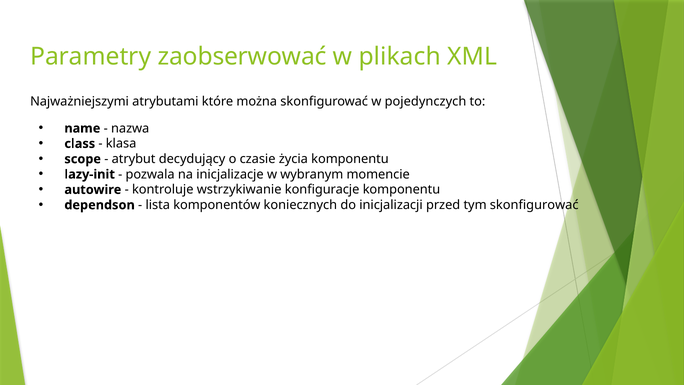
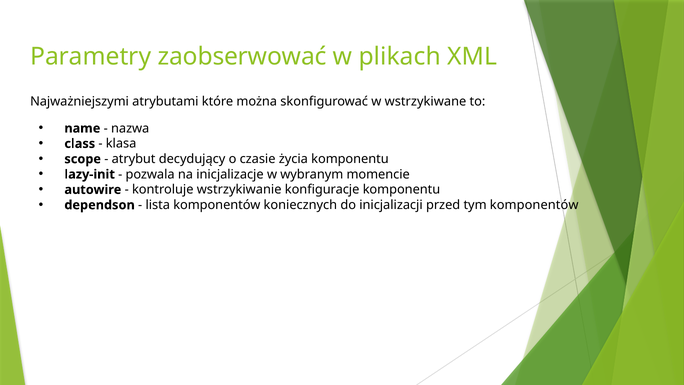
pojedynczych: pojedynczych -> wstrzykiwane (425, 102)
tym skonfigurować: skonfigurować -> komponentów (534, 205)
